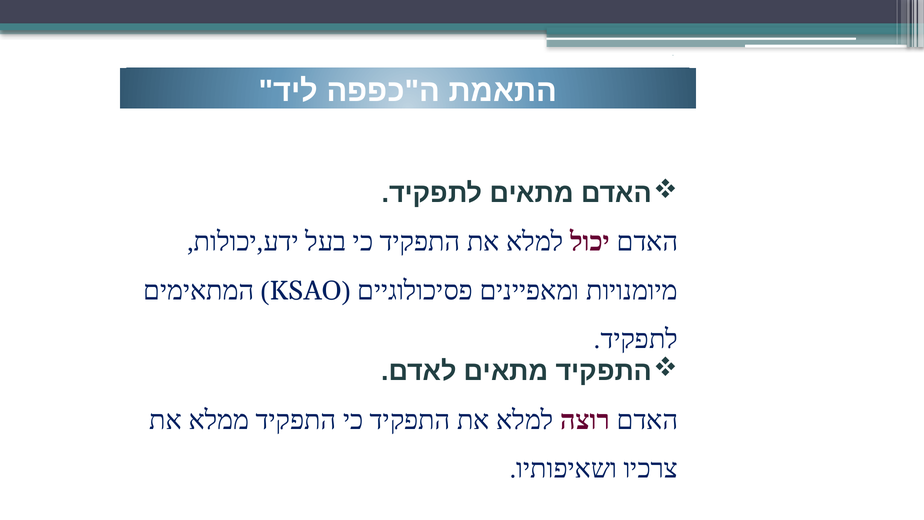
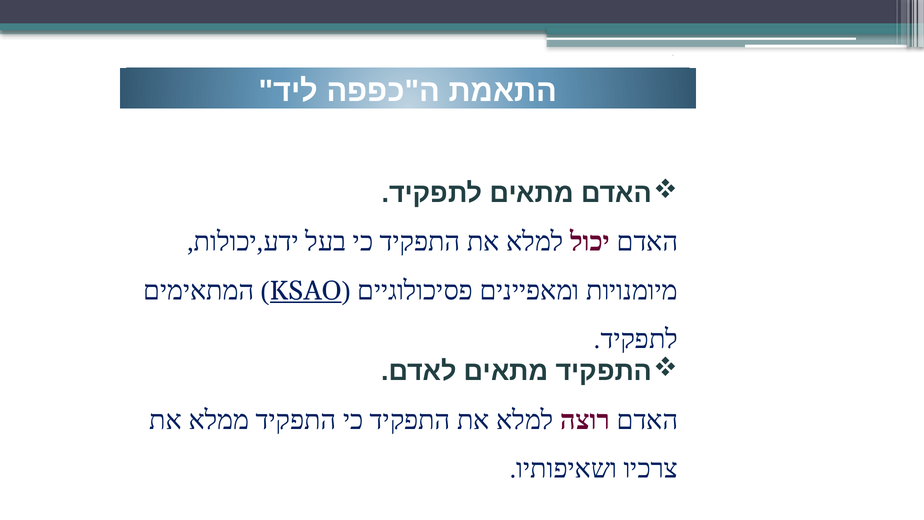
KSAO underline: none -> present (306, 291)
